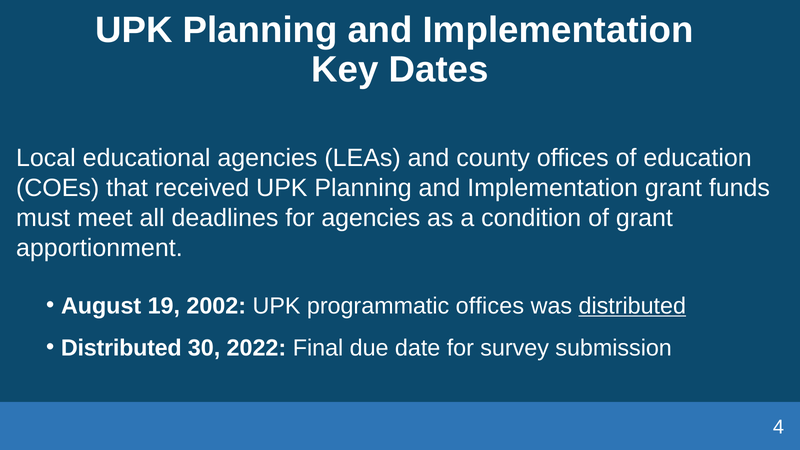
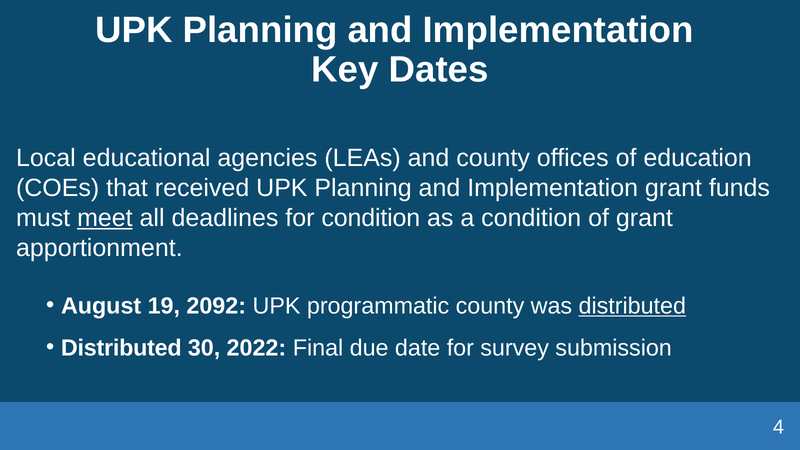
meet underline: none -> present (105, 218)
for agencies: agencies -> condition (371, 218)
2002: 2002 -> 2092 (216, 306)
programmatic offices: offices -> county (490, 306)
